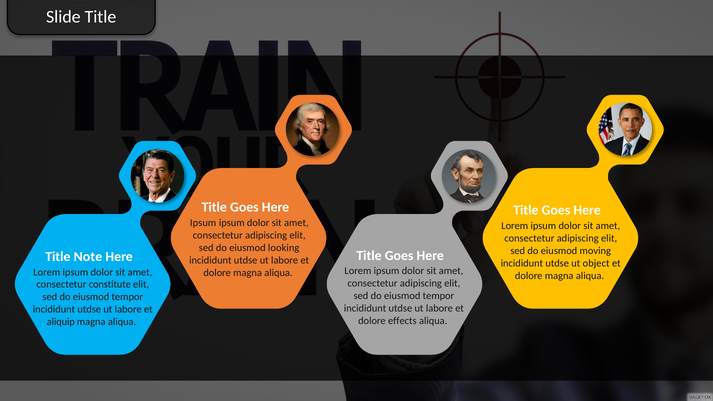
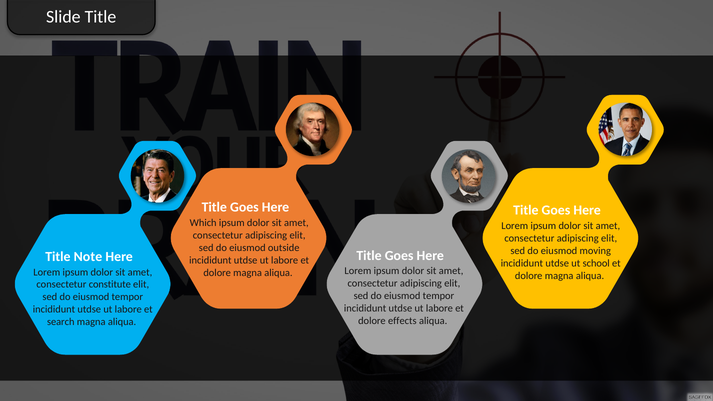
Ipsum: Ipsum -> Which (203, 223)
looking: looking -> outside (284, 248)
object: object -> school (596, 263)
aliquip: aliquip -> search (61, 322)
